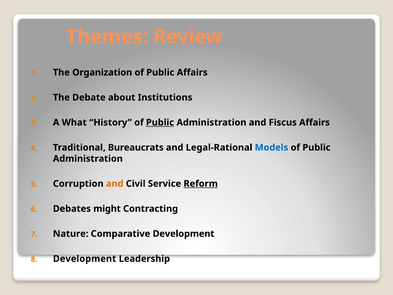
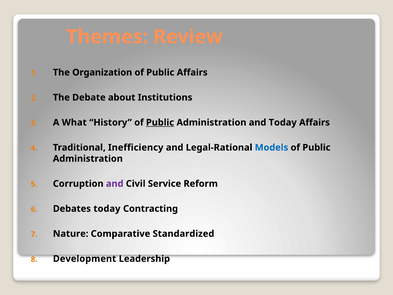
and Fiscus: Fiscus -> Today (283, 122)
Bureaucrats: Bureaucrats -> Inefficiency (136, 147)
and colour: orange -> purple (115, 184)
Reform underline: present -> none (201, 184)
Debates might: might -> today (107, 209)
Comparative Development: Development -> Standardized (183, 234)
